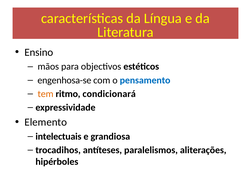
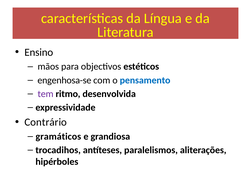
tem colour: orange -> purple (46, 94)
condicionará: condicionará -> desenvolvida (109, 94)
Elemento: Elemento -> Contrário (46, 122)
intelectuais: intelectuais -> gramáticos (58, 137)
